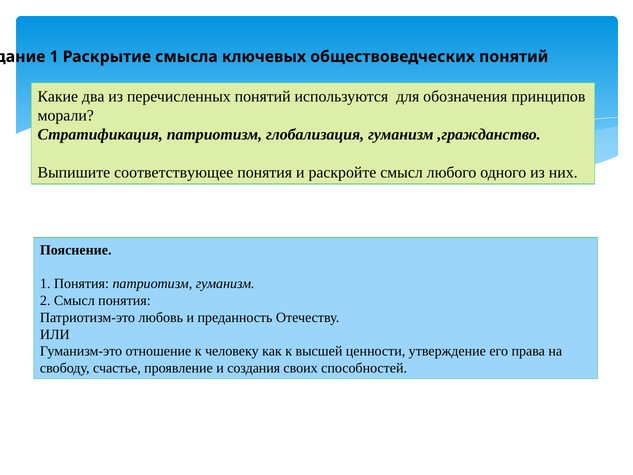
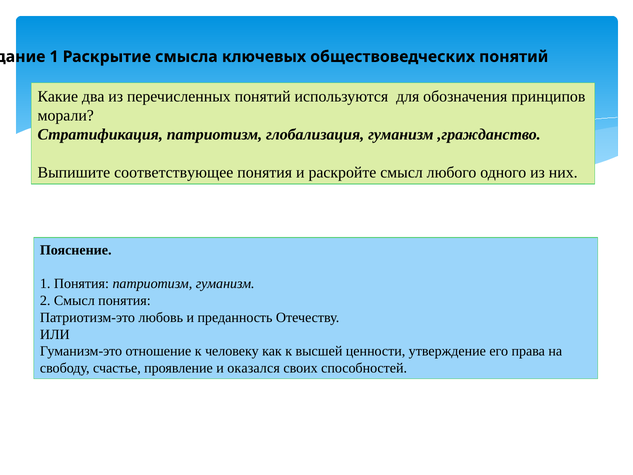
создания: создания -> оказался (254, 368)
